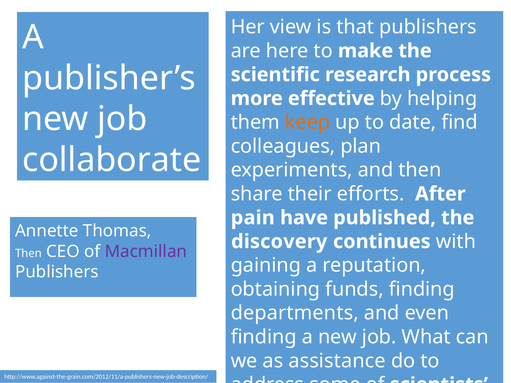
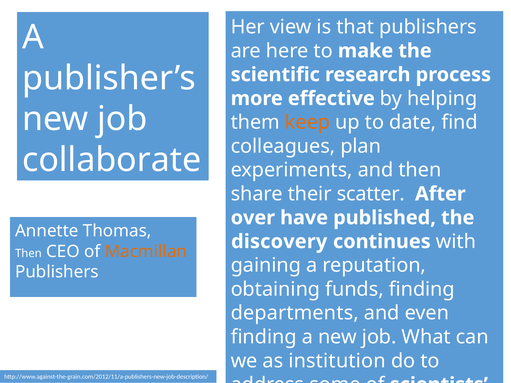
efforts: efforts -> scatter (371, 194)
pain: pain -> over (253, 218)
Macmillan colour: purple -> orange (146, 252)
assistance: assistance -> institution (337, 361)
